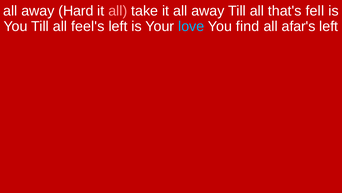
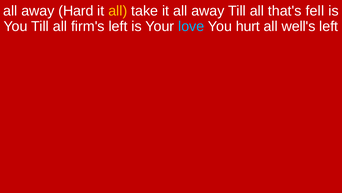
all colour: pink -> yellow (118, 11)
feel's: feel's -> firm's (88, 26)
find: find -> hurt (248, 26)
afar's: afar's -> well's (299, 26)
